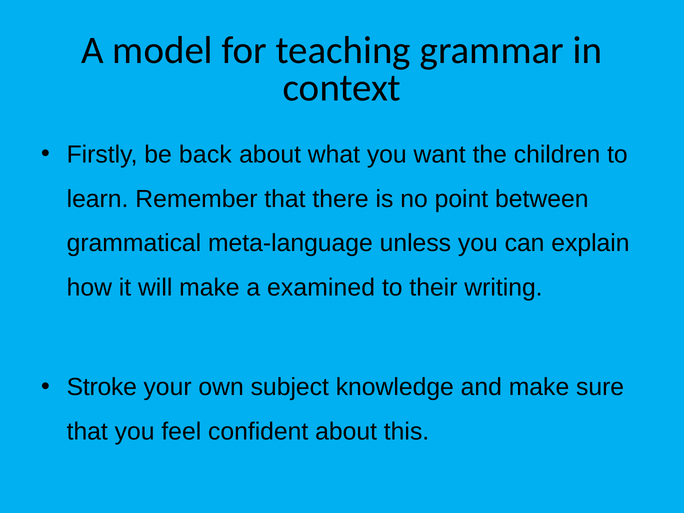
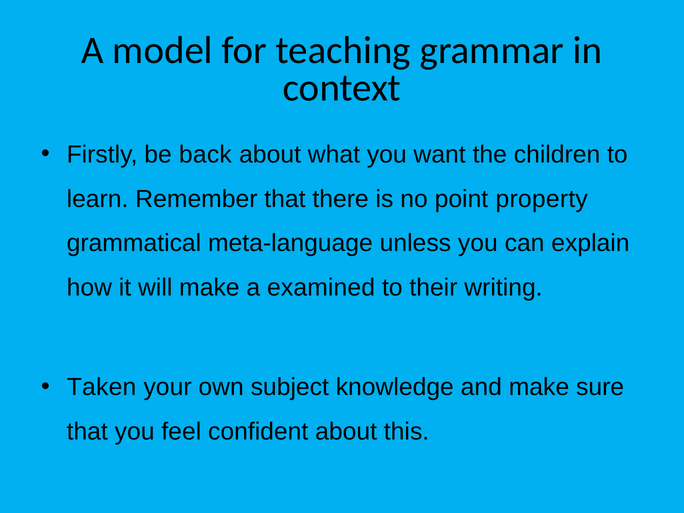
between: between -> property (542, 199)
Stroke: Stroke -> Taken (102, 387)
